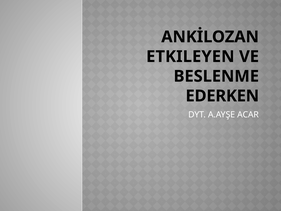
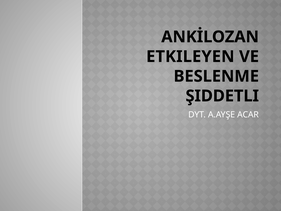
EDERKEN: EDERKEN -> ŞIDDETLI (222, 96)
